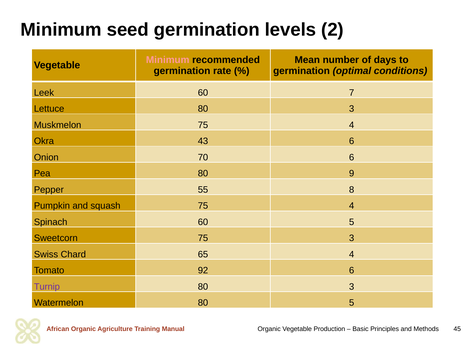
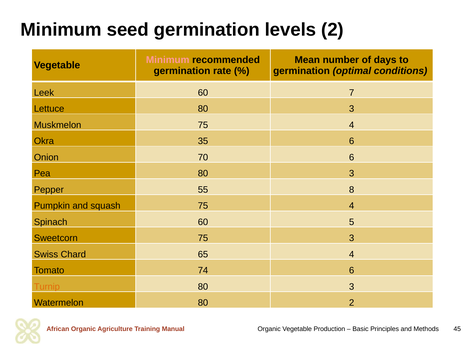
43: 43 -> 35 (203, 141)
Pea 80 9: 9 -> 3 (352, 174)
92: 92 -> 74 (203, 271)
Turnip colour: purple -> orange (47, 287)
80 5: 5 -> 2 (352, 303)
